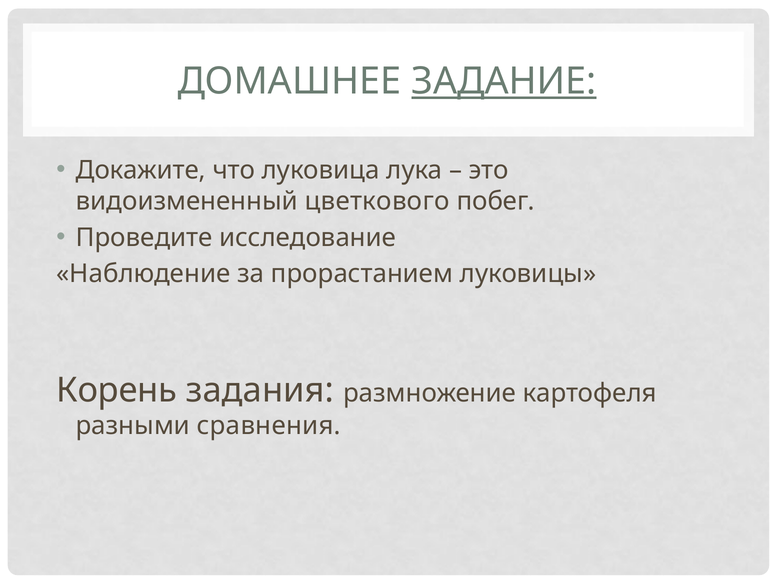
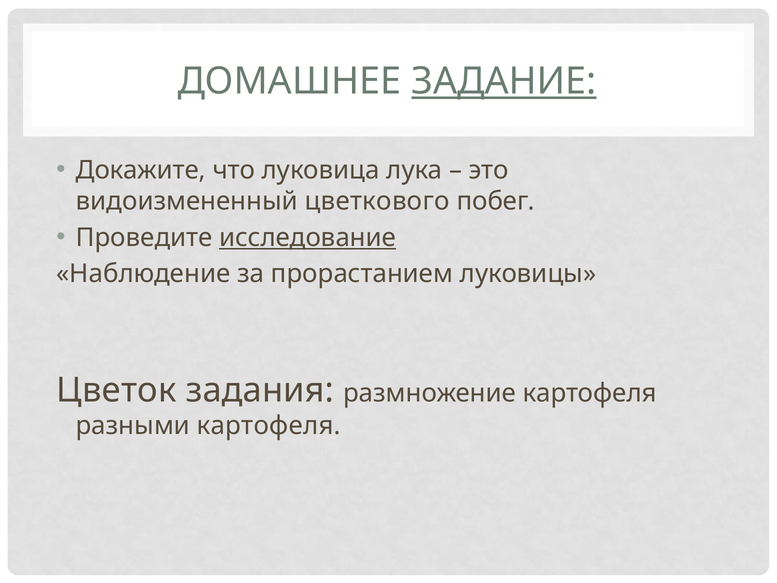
исследование underline: none -> present (308, 237)
Корень: Корень -> Цветок (116, 390)
разными сравнения: сравнения -> картофеля (269, 426)
